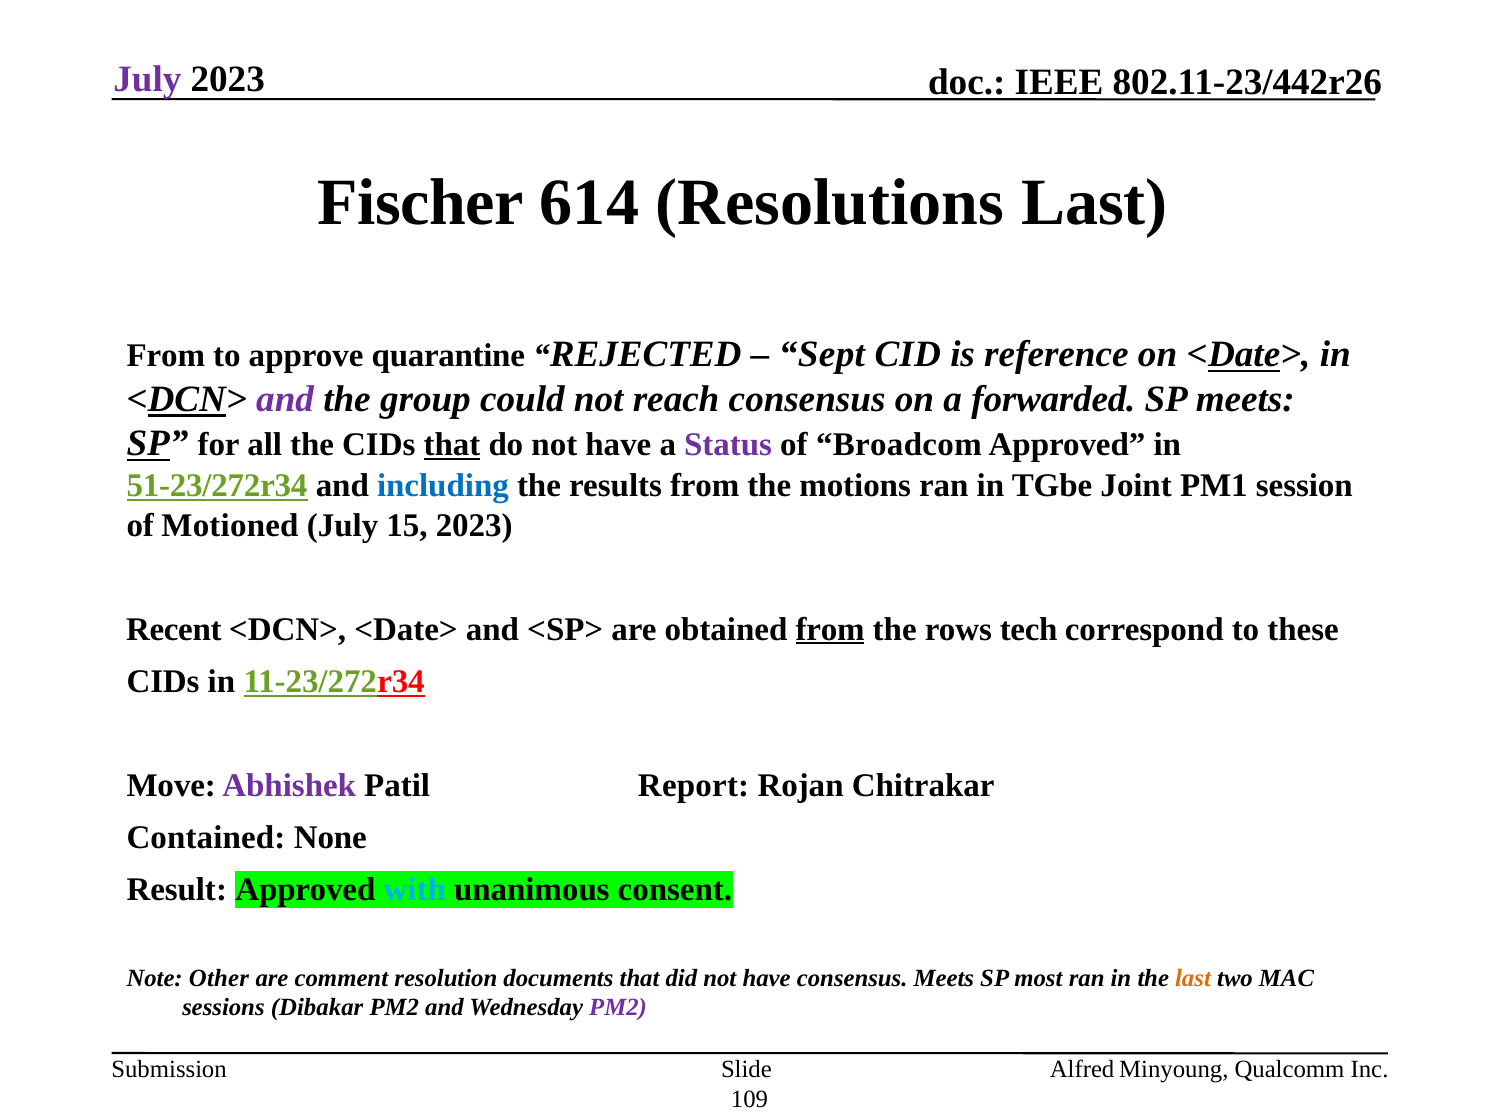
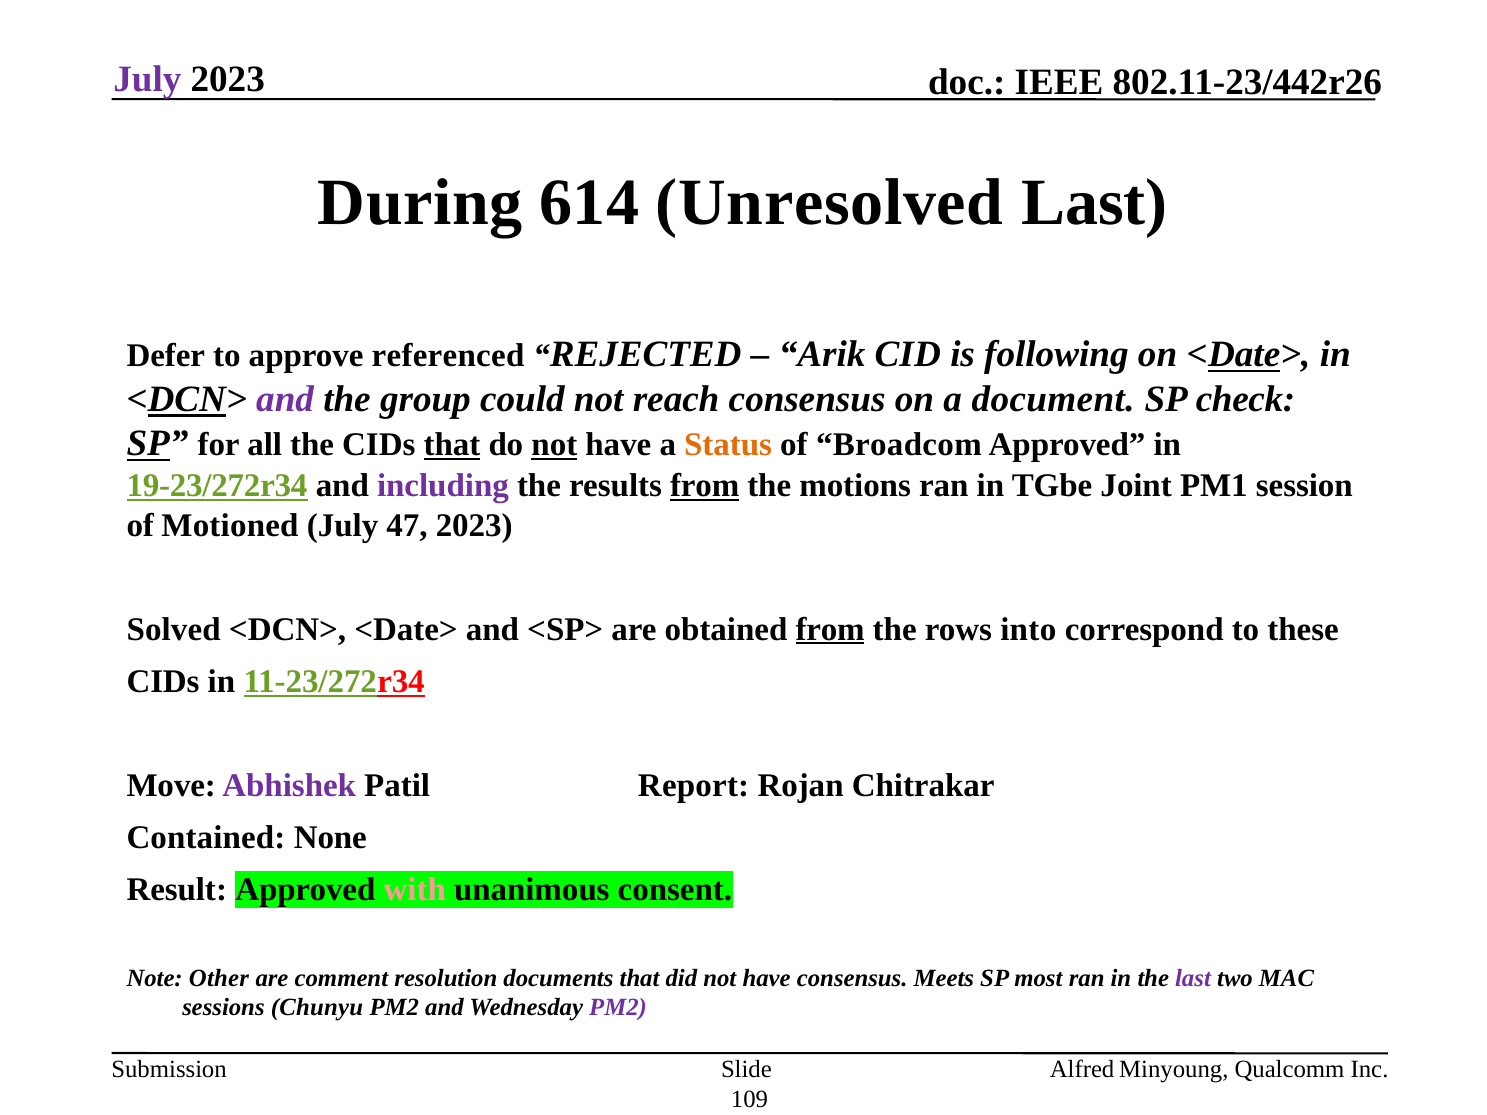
Fischer: Fischer -> During (420, 203)
Resolutions: Resolutions -> Unresolved (830, 203)
From: From -> Defer (166, 356)
quarantine: quarantine -> referenced (448, 356)
Sept: Sept -> Arik (822, 355)
reference: reference -> following (1056, 355)
forwarded: forwarded -> document (1053, 399)
SP meets: meets -> check (1245, 399)
not underline: none -> present (554, 445)
Status colour: purple -> orange (728, 445)
51-23/272r34: 51-23/272r34 -> 19-23/272r34 (217, 486)
including colour: blue -> purple (443, 486)
from underline: none -> present (705, 486)
15: 15 -> 47 (407, 525)
Recent: Recent -> Solved (174, 629)
tech: tech -> into (1028, 629)
with colour: light blue -> pink (415, 890)
last colour: orange -> purple (1193, 978)
Dibakar: Dibakar -> Chunyu (317, 1008)
